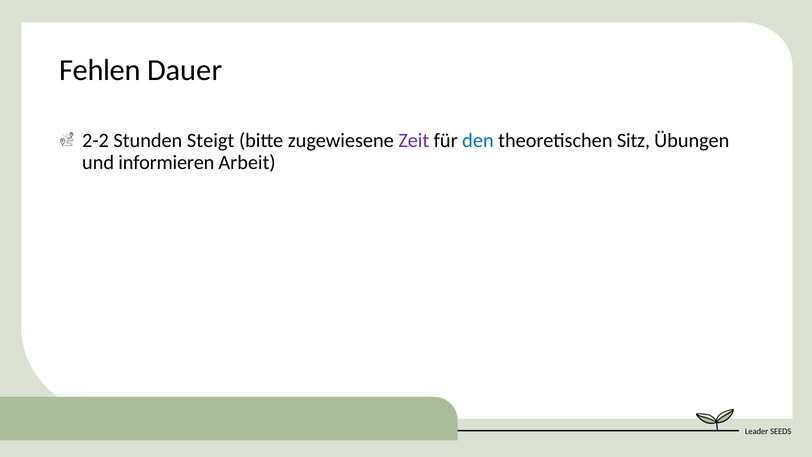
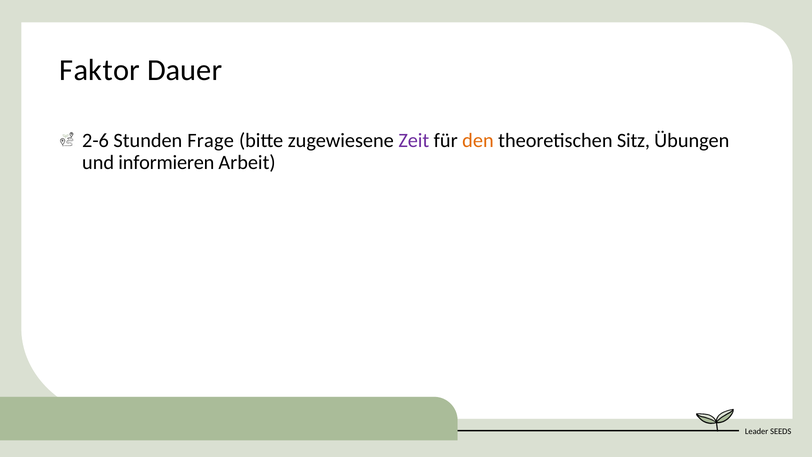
Fehlen: Fehlen -> Faktor (100, 70)
2-2: 2-2 -> 2-6 (95, 140)
Steigt: Steigt -> Frage (211, 140)
den colour: blue -> orange (478, 140)
